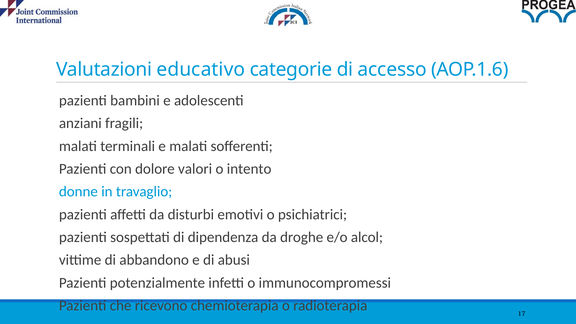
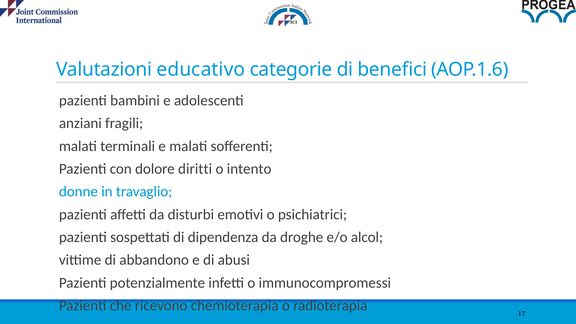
accesso: accesso -> benefici (392, 70)
valori: valori -> diritti (195, 169)
